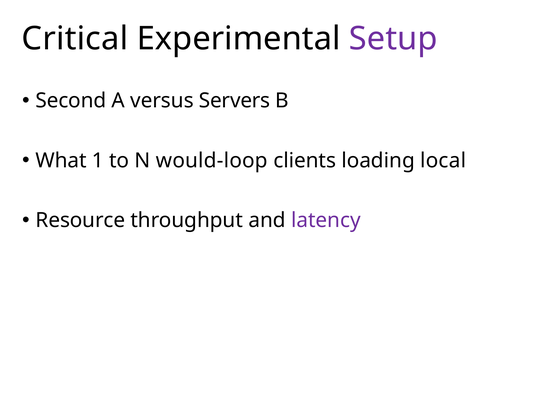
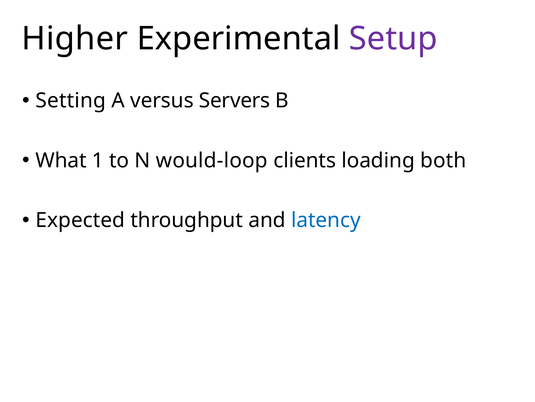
Critical: Critical -> Higher (75, 39)
Second: Second -> Setting (71, 101)
local: local -> both (443, 160)
Resource: Resource -> Expected (80, 220)
latency colour: purple -> blue (326, 220)
